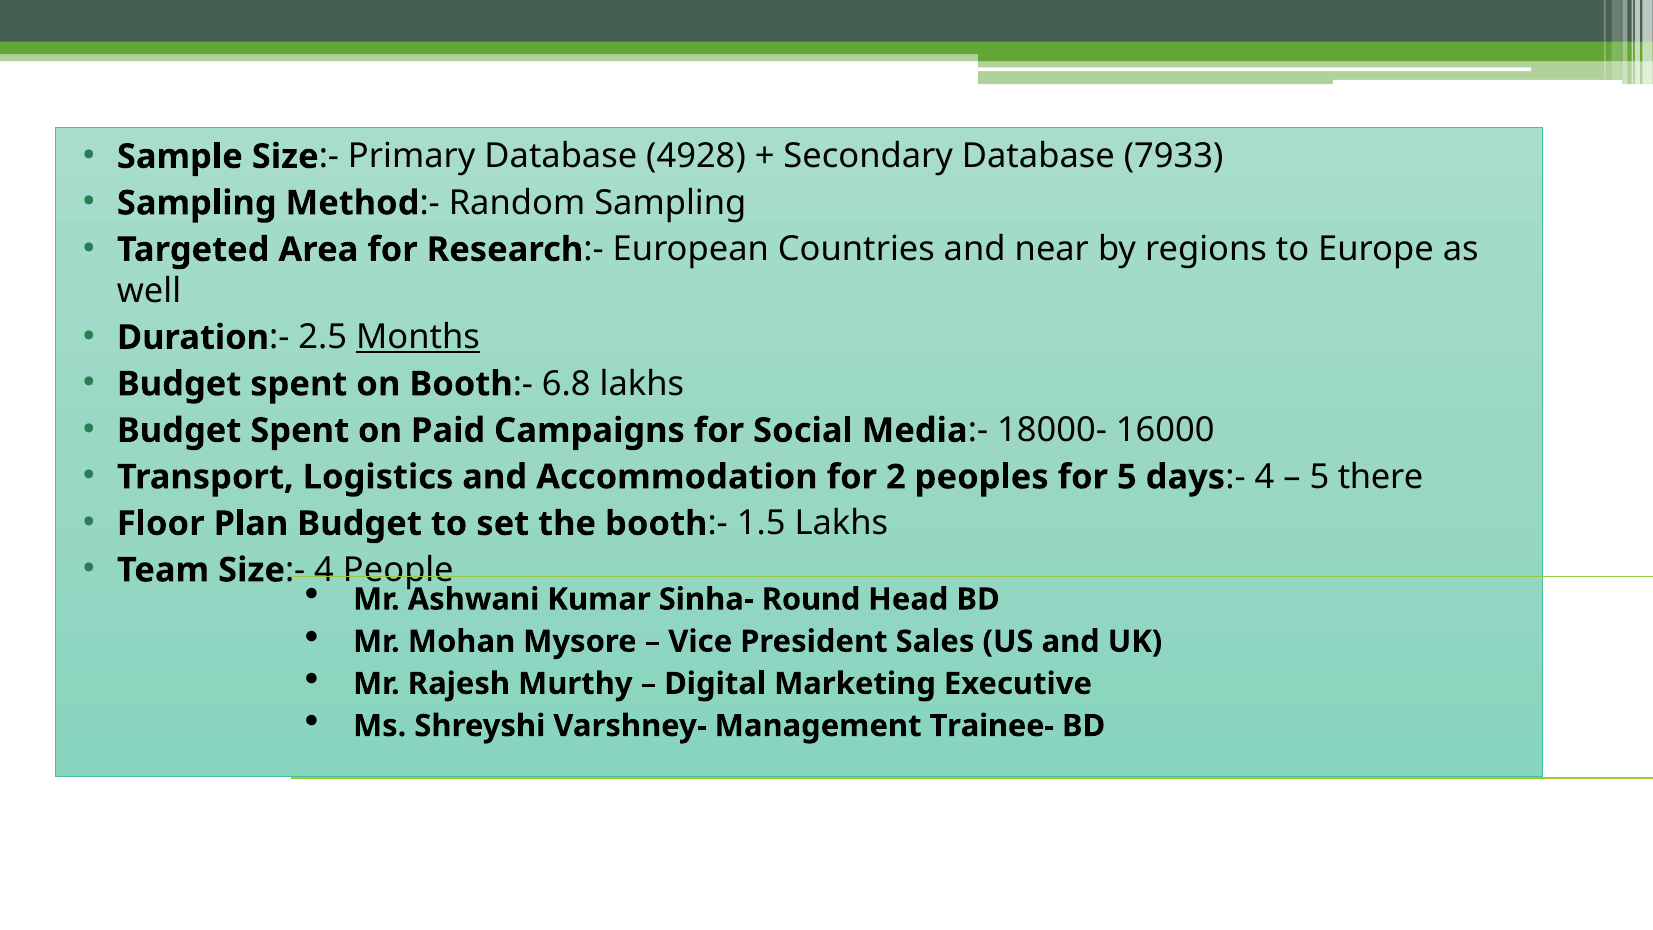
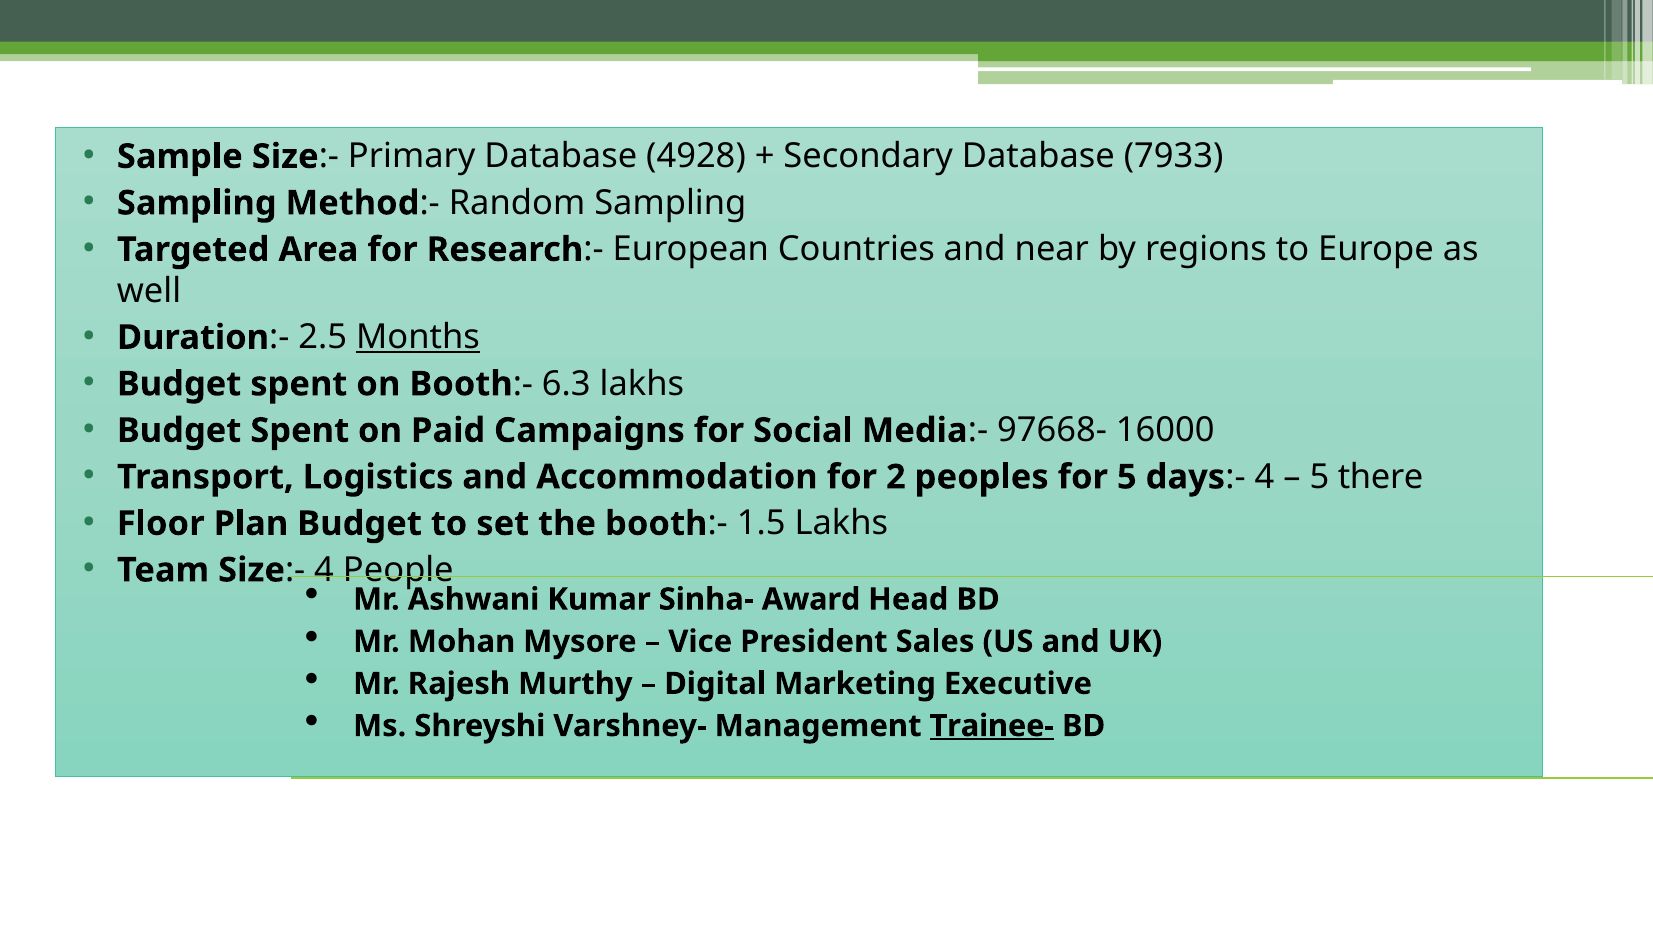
6.8: 6.8 -> 6.3 (566, 384)
18000-: 18000- -> 97668- (1052, 430)
Round: Round -> Award (811, 599)
Trainee- underline: none -> present (992, 726)
